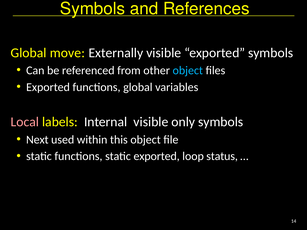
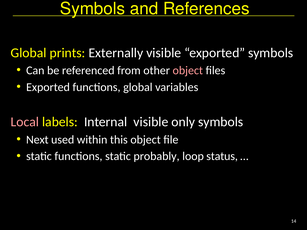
move: move -> prints (67, 53)
object colour: light blue -> pink (188, 70)
static exported: exported -> probably (157, 156)
